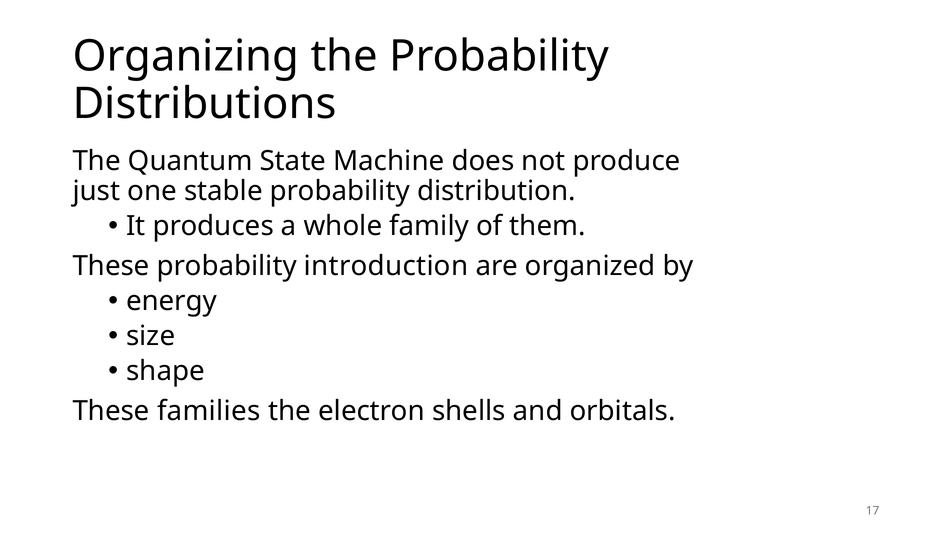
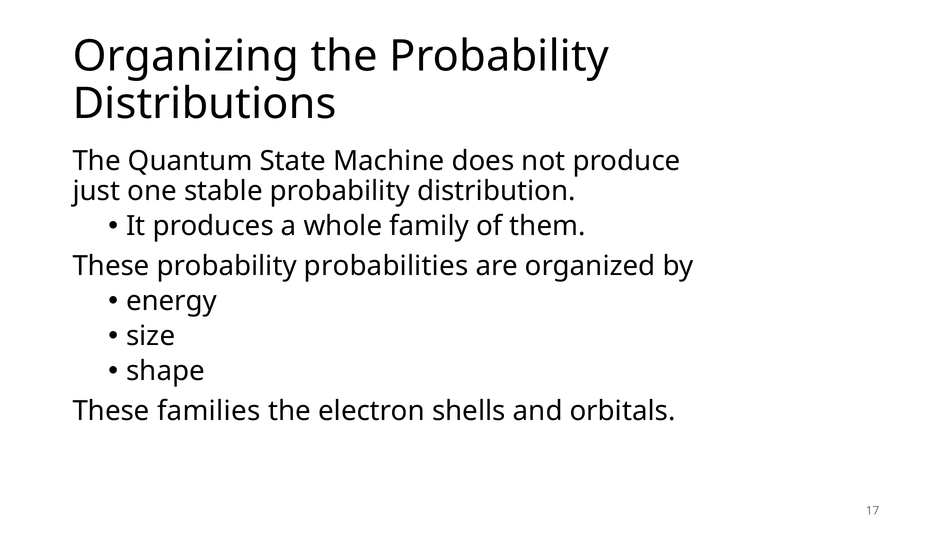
introduction: introduction -> probabilities (386, 266)
